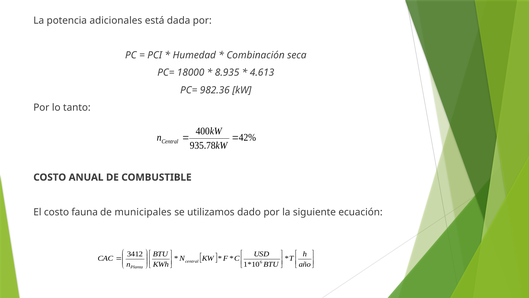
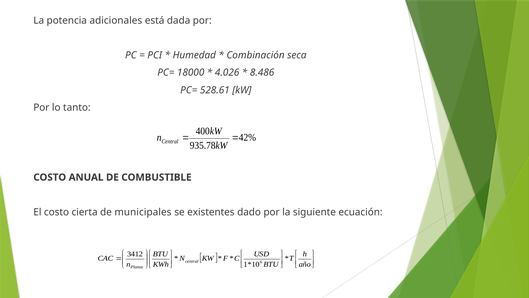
8.935: 8.935 -> 4.026 (227, 73)
4.613: 4.613 -> 8.486 (262, 73)
982.36: 982.36 -> 528.61 (215, 90)
fauna: fauna -> cierta (85, 212)
utilizamos: utilizamos -> existentes (211, 212)
